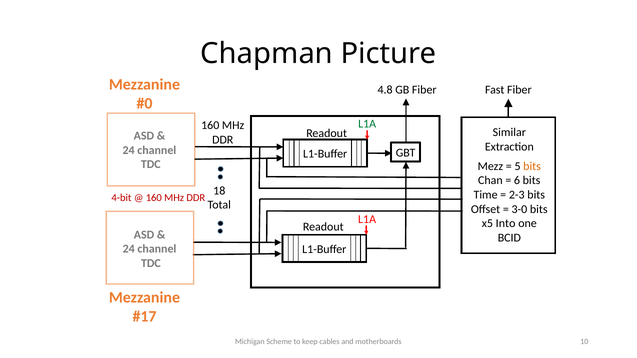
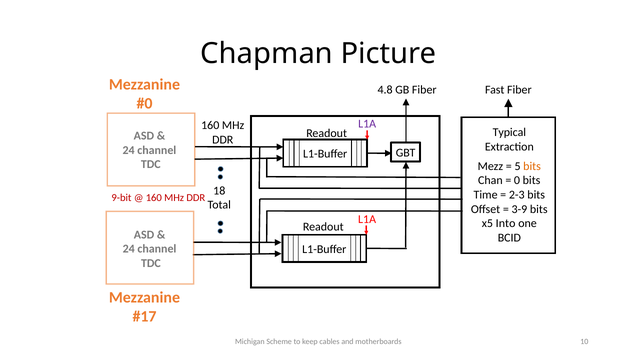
L1A colour: green -> purple (367, 124)
Similar: Similar -> Typical (509, 133)
6: 6 -> 0 (517, 181)
4-bit: 4-bit -> 9-bit (121, 198)
3-0: 3-0 -> 3-9 (519, 209)
